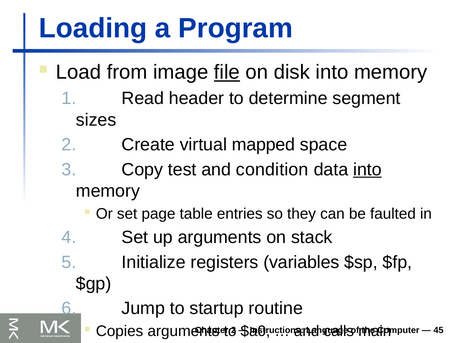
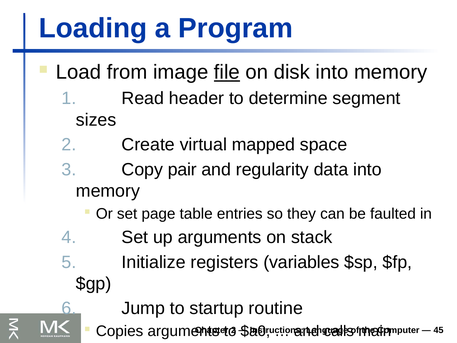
test: test -> pair (182, 170)
condition: condition -> regularity (272, 170)
into underline: present -> none (367, 170)
